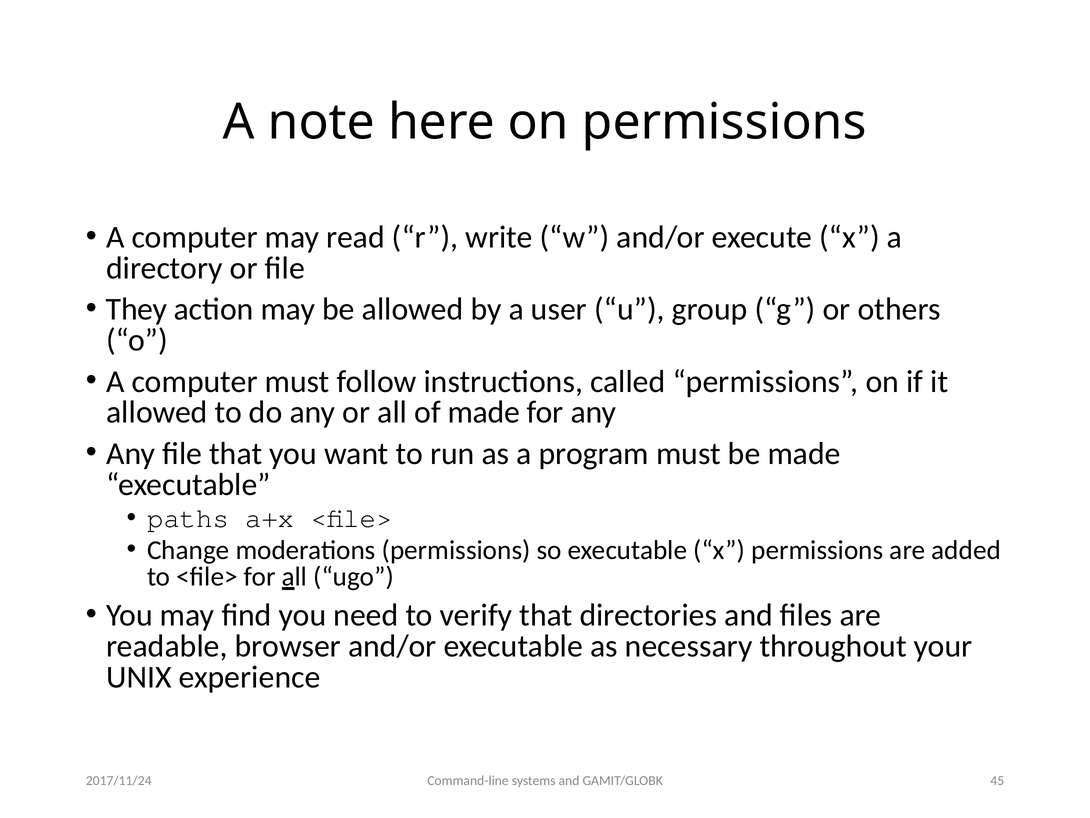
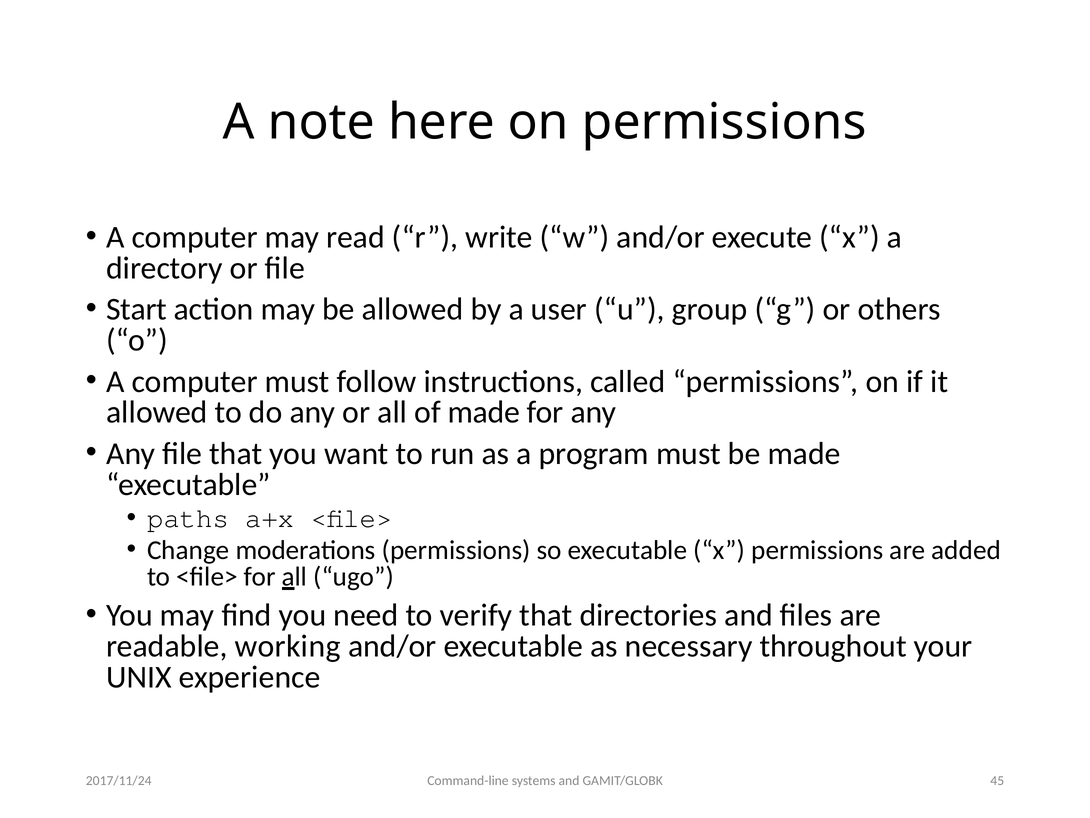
They: They -> Start (137, 309)
browser: browser -> working (288, 646)
